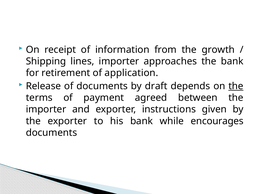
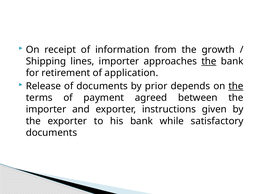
the underline: none -> present (209, 61)
draft: draft -> prior (156, 86)
encourages: encourages -> satisfactory (217, 121)
